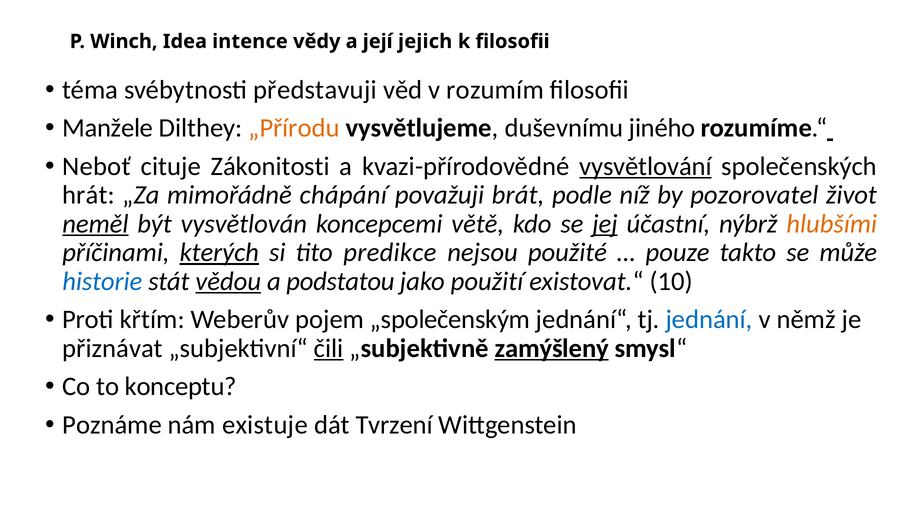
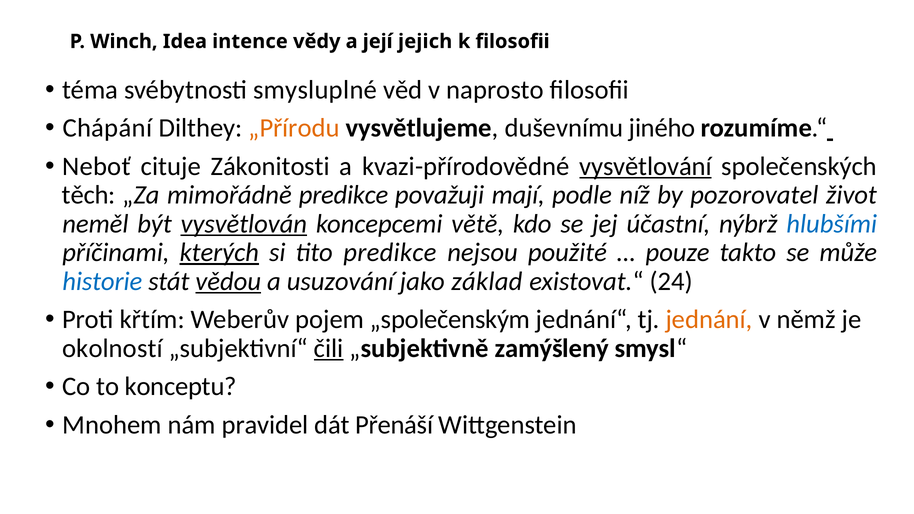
představuji: představuji -> smysluplné (315, 90)
rozumím: rozumím -> naprosto (495, 90)
Manžele: Manžele -> Chápání (107, 128)
hrát: hrát -> těch (89, 195)
mimořádně chápání: chápání -> predikce (344, 195)
brát: brát -> mají (518, 195)
neměl underline: present -> none (95, 224)
vysvětlován underline: none -> present (244, 224)
jej underline: present -> none (605, 224)
hlubšími colour: orange -> blue (832, 224)
podstatou: podstatou -> usuzování (340, 281)
použití: použití -> základ (487, 281)
10: 10 -> 24 (671, 281)
jednání colour: blue -> orange (709, 320)
přiznávat: přiznávat -> okolností (112, 348)
zamýšlený underline: present -> none (552, 348)
Poznáme: Poznáme -> Mnohem (112, 425)
existuje: existuje -> pravidel (265, 425)
Tvrzení: Tvrzení -> Přenáší (394, 425)
